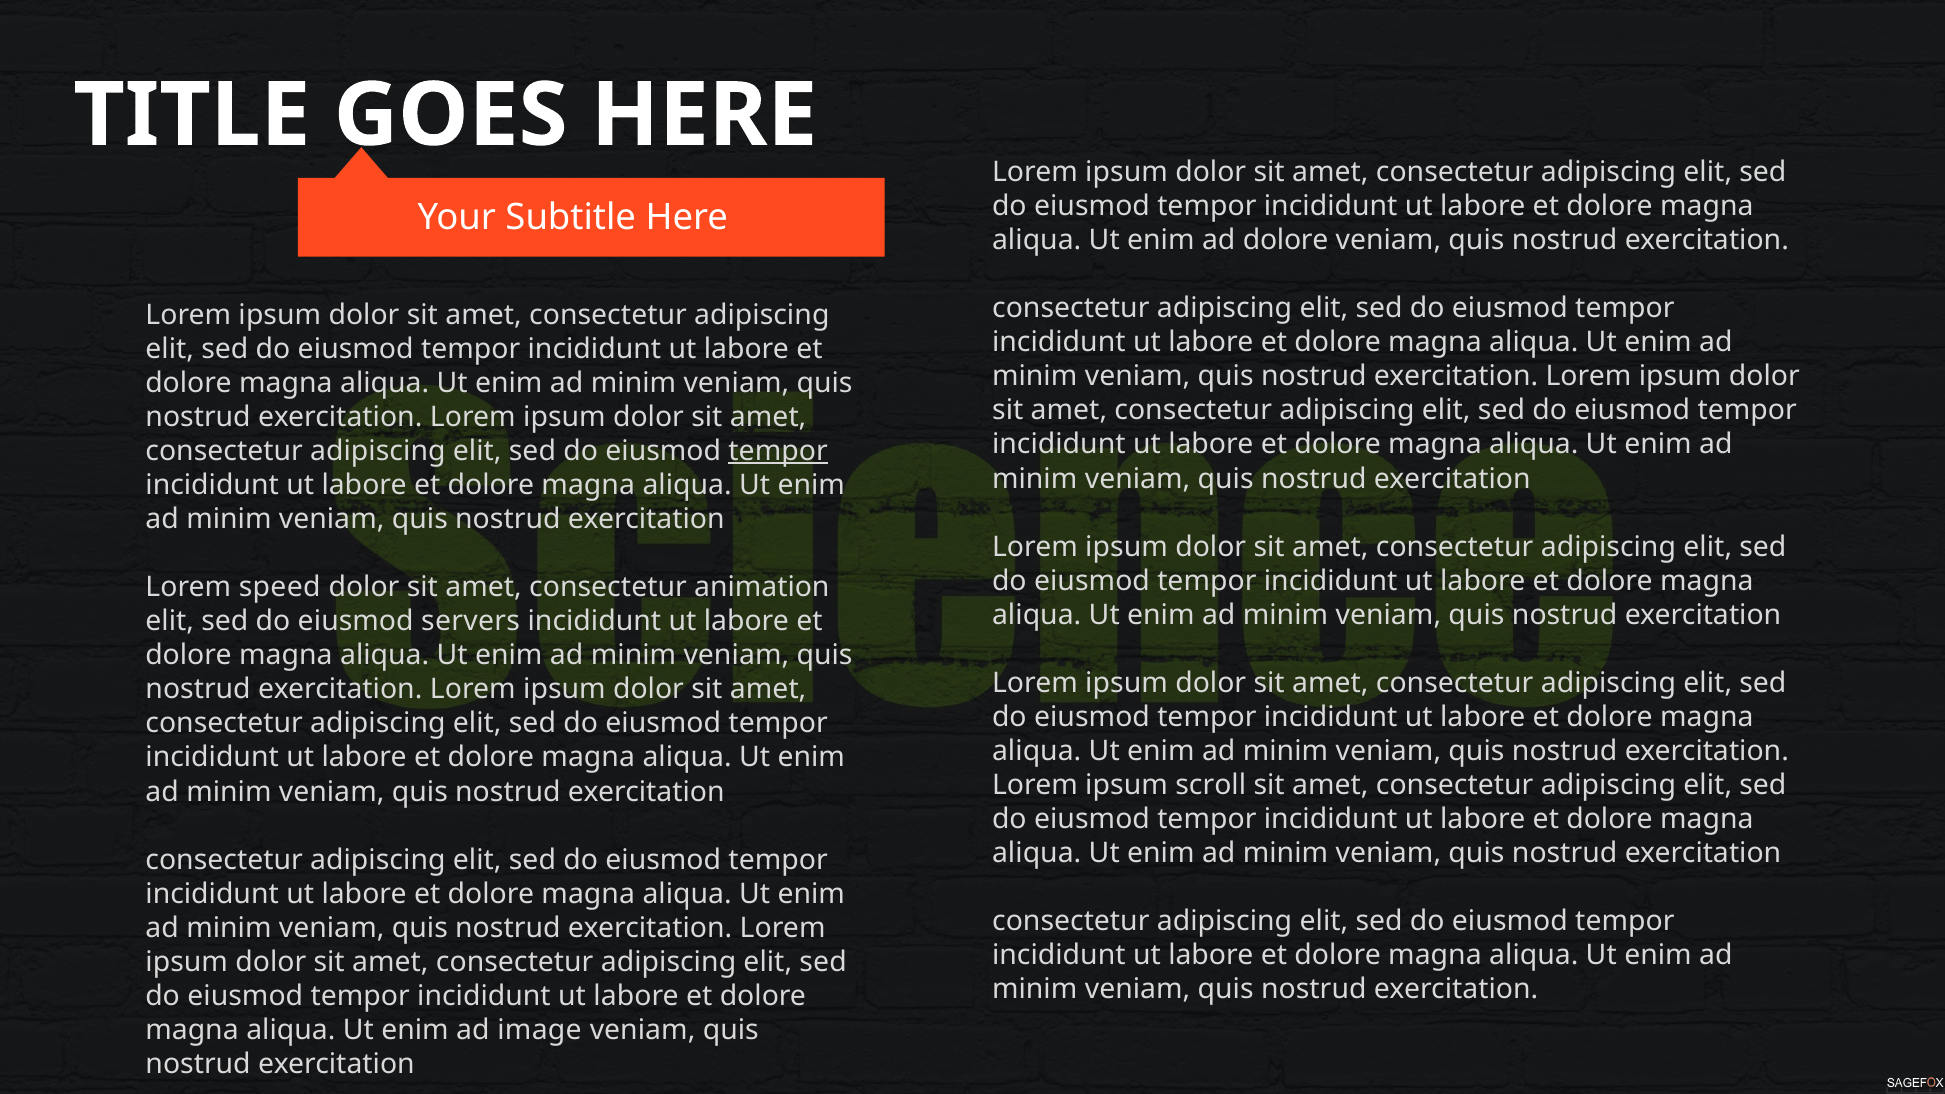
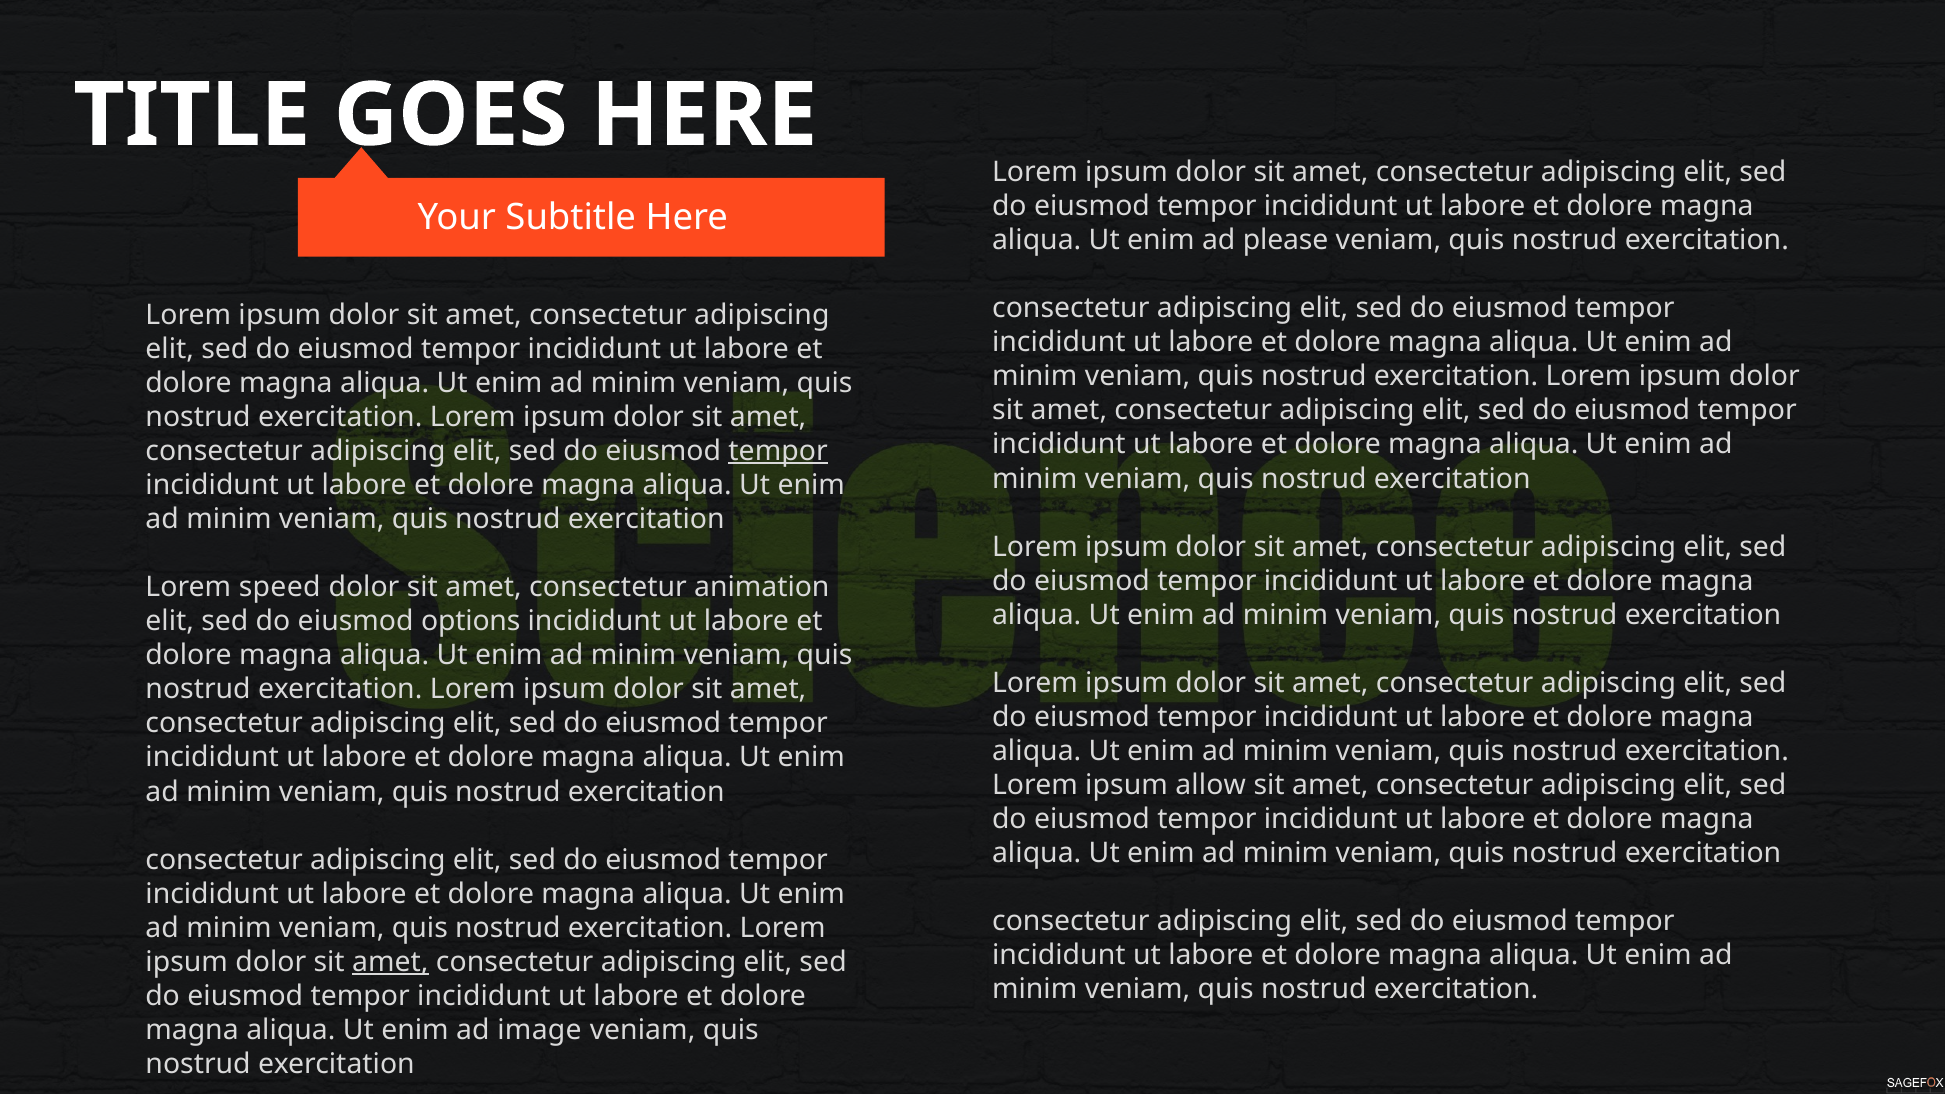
ad dolore: dolore -> please (1286, 240)
servers: servers -> options (471, 621)
scroll: scroll -> allow (1211, 785)
amet underline: none -> present (390, 962)
